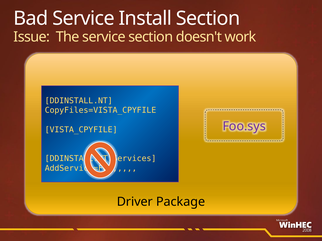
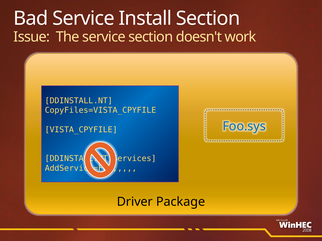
Foo.sys colour: purple -> blue (244, 126)
